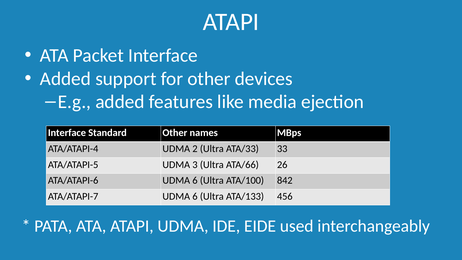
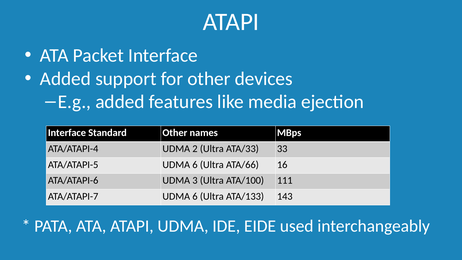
ATA/ATAPI-5 UDMA 3: 3 -> 6 (195, 165)
26: 26 -> 16 (282, 165)
ATA/ATAPI-6 UDMA 6: 6 -> 3 (195, 181)
842: 842 -> 111 (285, 181)
456: 456 -> 143 (285, 196)
